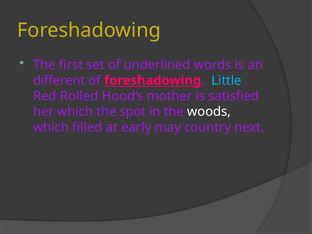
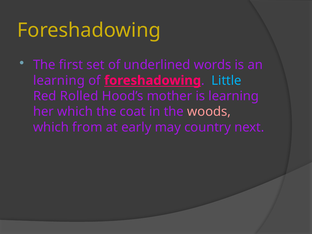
different: different -> learning (59, 80)
is satisfied: satisfied -> learning (234, 96)
spot: spot -> coat (133, 112)
woods colour: white -> pink (209, 112)
filled: filled -> from (87, 127)
